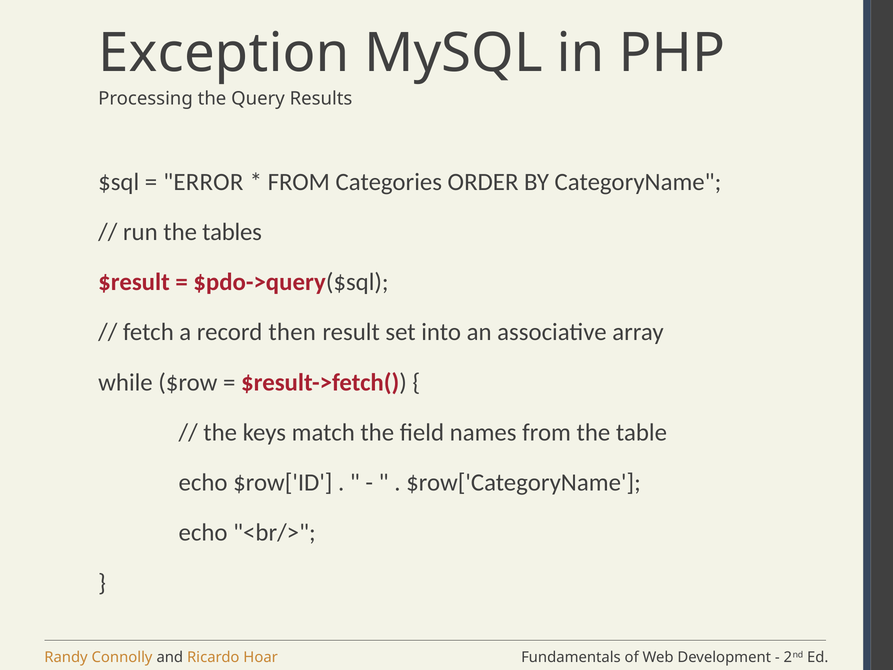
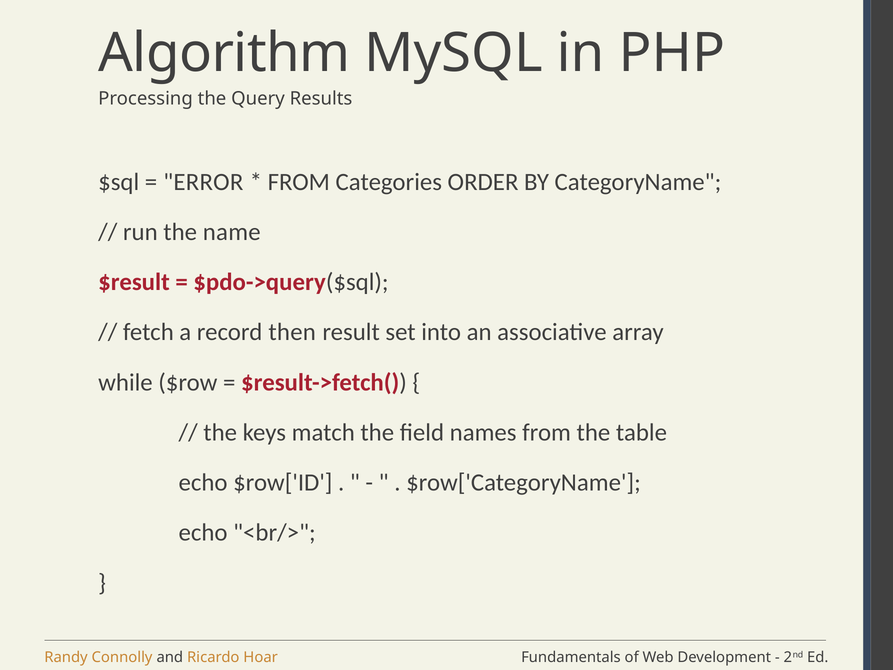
Exception: Exception -> Algorithm (224, 53)
tables: tables -> name (232, 232)
